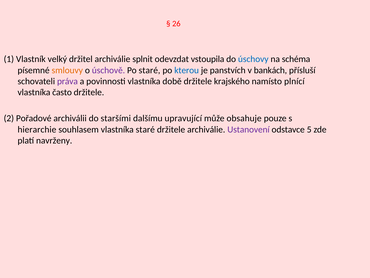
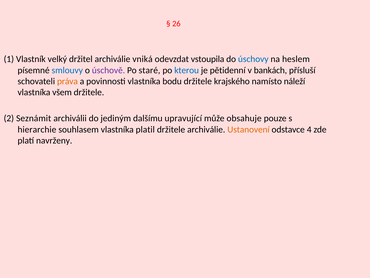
splnit: splnit -> vniká (142, 59)
schéma: schéma -> heslem (296, 59)
smlouvy colour: orange -> blue (67, 70)
panstvích: panstvích -> pětidenní (228, 70)
práva colour: purple -> orange (67, 81)
době: době -> bodu (172, 81)
plnící: plnící -> náleží (294, 81)
často: často -> všem (62, 92)
Pořadové: Pořadové -> Seznámit (34, 118)
staršími: staršími -> jediným (116, 118)
vlastníka staré: staré -> platil (145, 129)
Ustanovení colour: purple -> orange (248, 129)
5: 5 -> 4 (309, 129)
